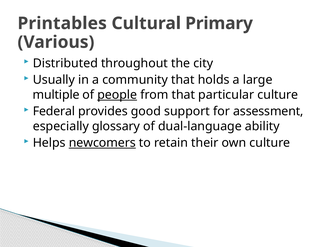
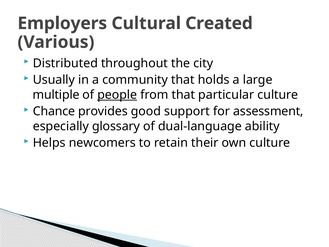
Printables: Printables -> Employers (62, 23)
Primary: Primary -> Created (219, 23)
Federal: Federal -> Chance (54, 111)
newcomers underline: present -> none (102, 143)
